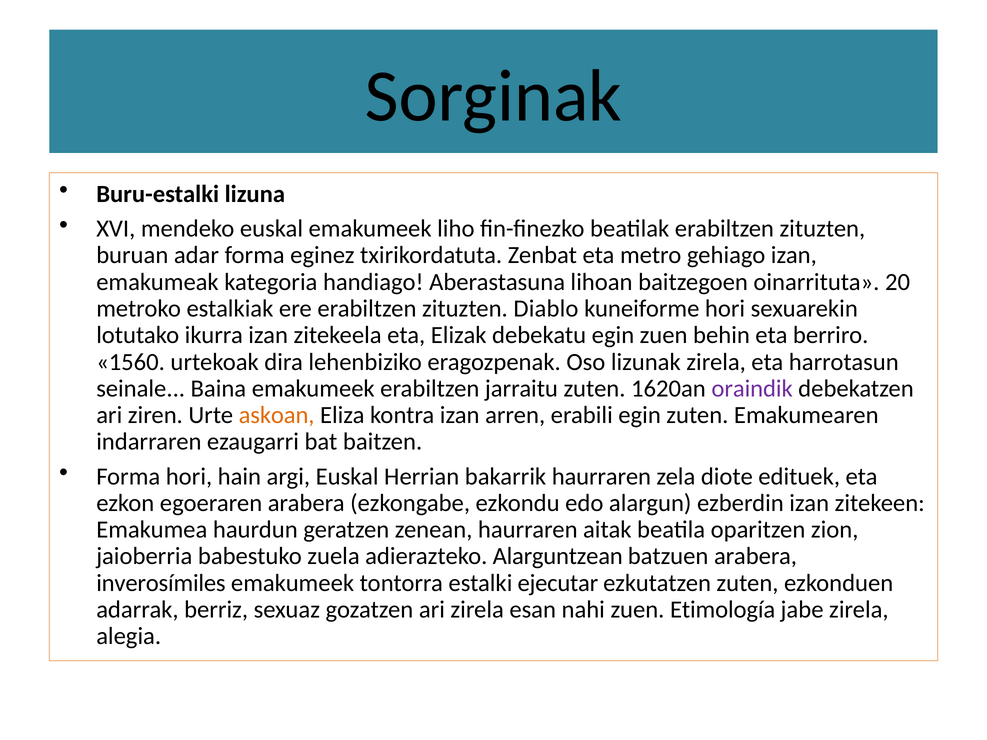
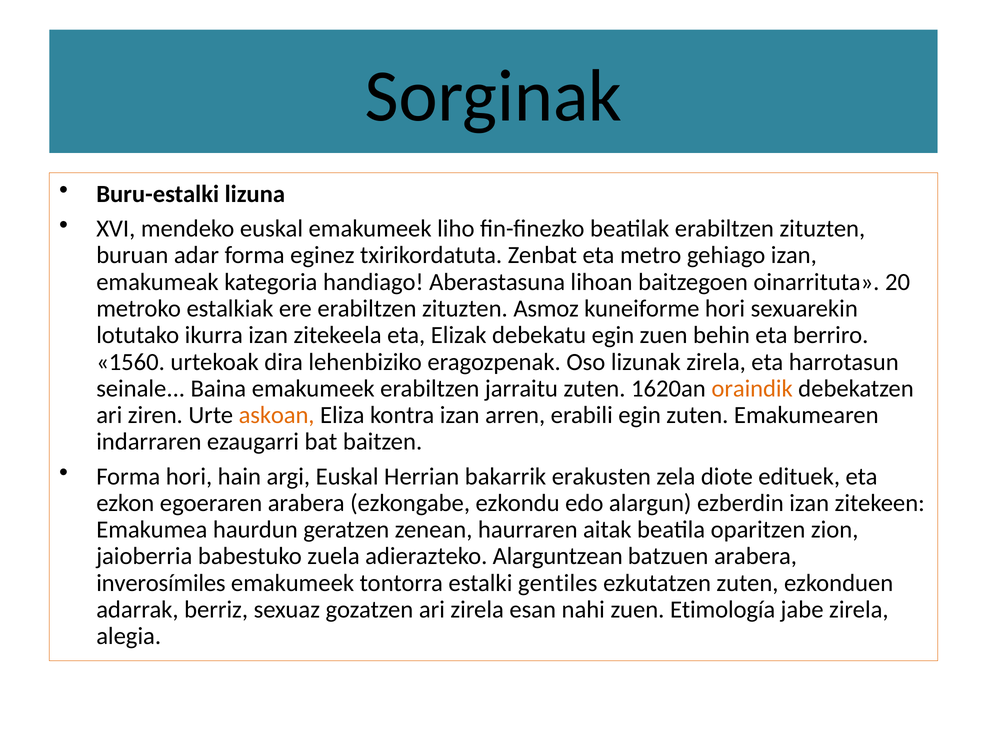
Diablo: Diablo -> Asmoz (546, 309)
oraindik colour: purple -> orange (752, 389)
bakarrik haurraren: haurraren -> erakusten (601, 477)
ejecutar: ejecutar -> gentiles (558, 583)
